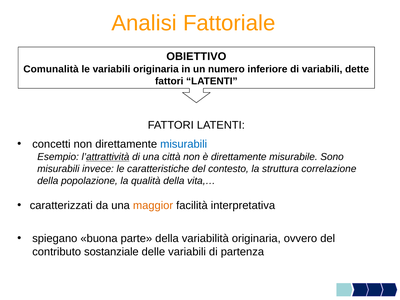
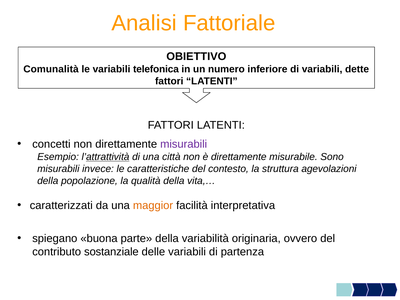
variabili originaria: originaria -> telefonica (156, 69)
misurabili colour: blue -> purple (184, 144)
correlazione: correlazione -> agevolazioni (329, 169)
